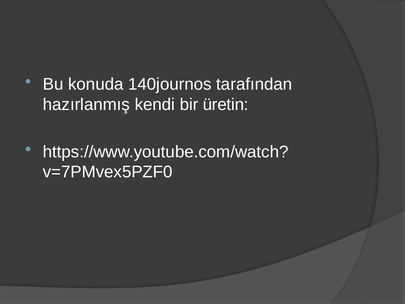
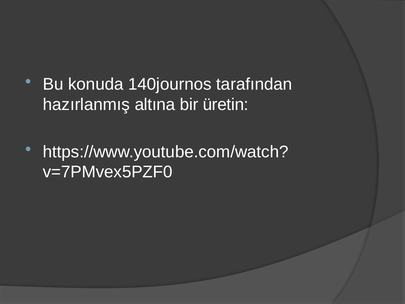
kendi: kendi -> altına (155, 104)
